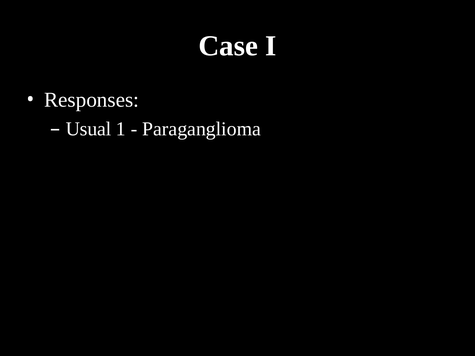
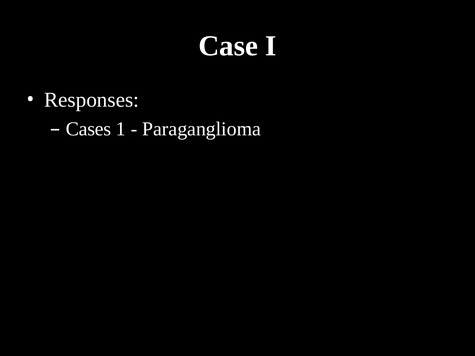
Usual: Usual -> Cases (89, 129)
